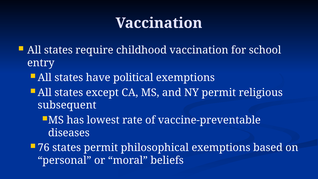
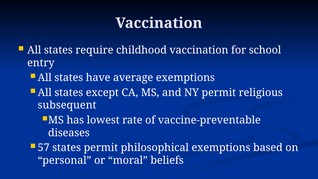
political: political -> average (133, 78)
76: 76 -> 57 (44, 148)
